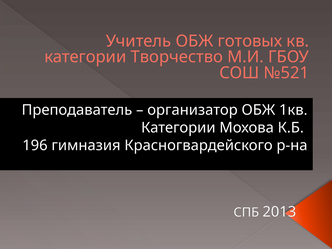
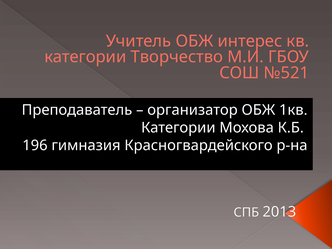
готовых: готовых -> интерес (250, 41)
